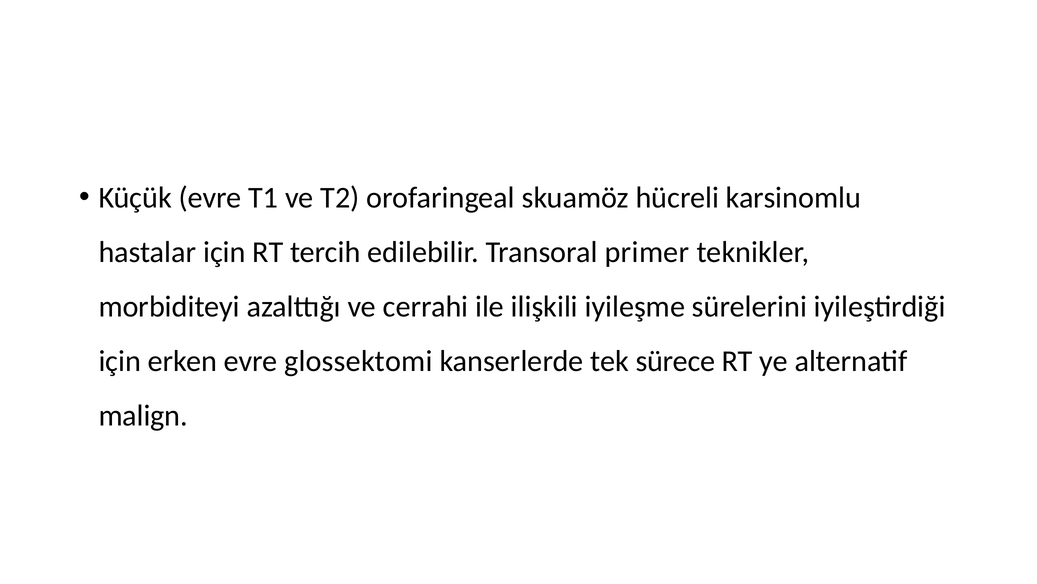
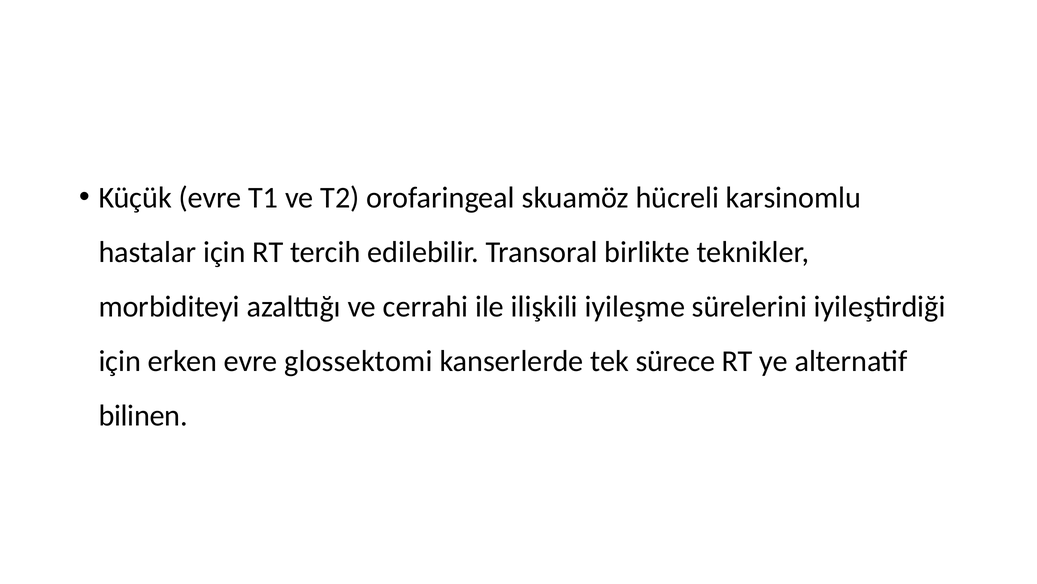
primer: primer -> birlikte (647, 252)
malign: malign -> bilinen (143, 415)
